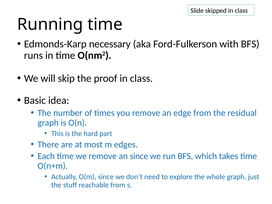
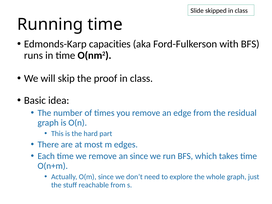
necessary: necessary -> capacities (110, 44)
